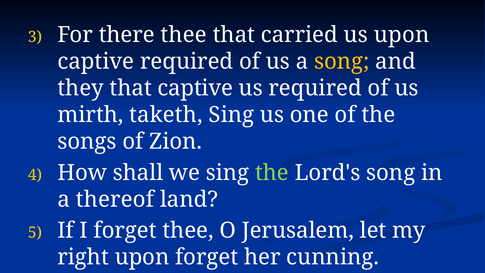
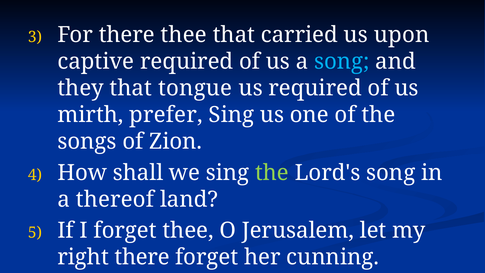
song colour: yellow -> light blue (342, 62)
that captive: captive -> tongue (195, 88)
taketh: taketh -> prefer (166, 115)
right upon: upon -> there (142, 257)
